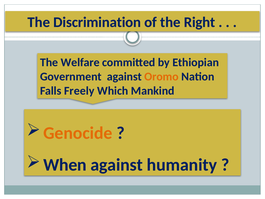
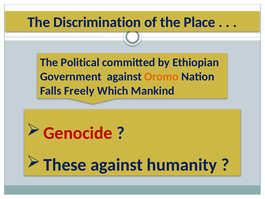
Right: Right -> Place (200, 22)
Welfare: Welfare -> Political (80, 62)
Genocide colour: orange -> red (78, 133)
When: When -> These (65, 165)
